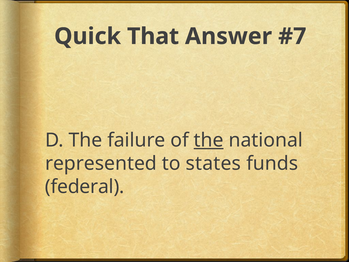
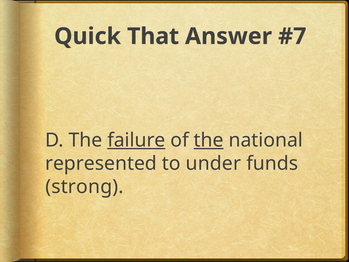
failure underline: none -> present (136, 140)
states: states -> under (213, 163)
federal: federal -> strong (84, 187)
